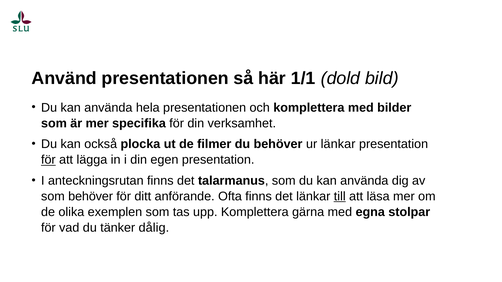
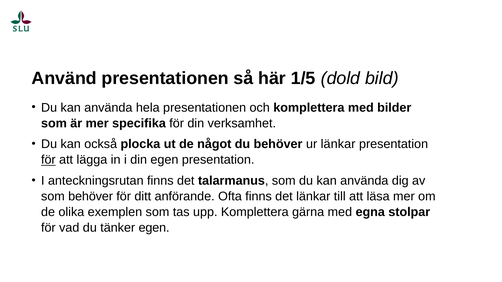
1/1: 1/1 -> 1/5 (303, 78)
filmer: filmer -> något (214, 144)
till underline: present -> none (340, 197)
tänker dålig: dålig -> egen (154, 228)
